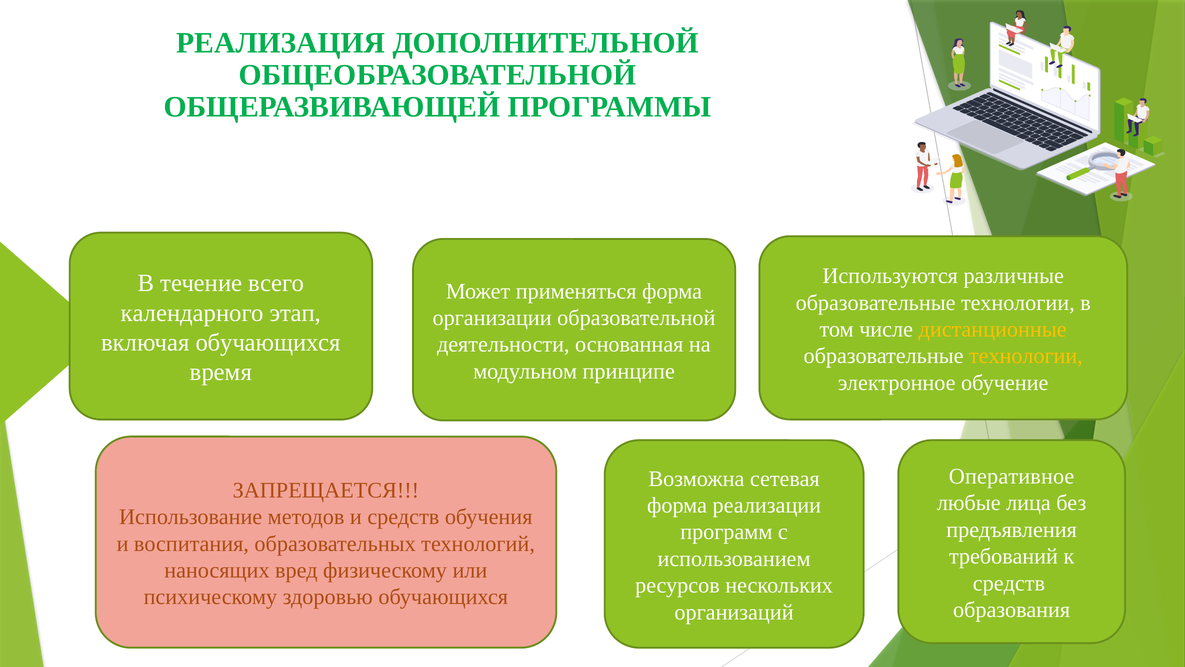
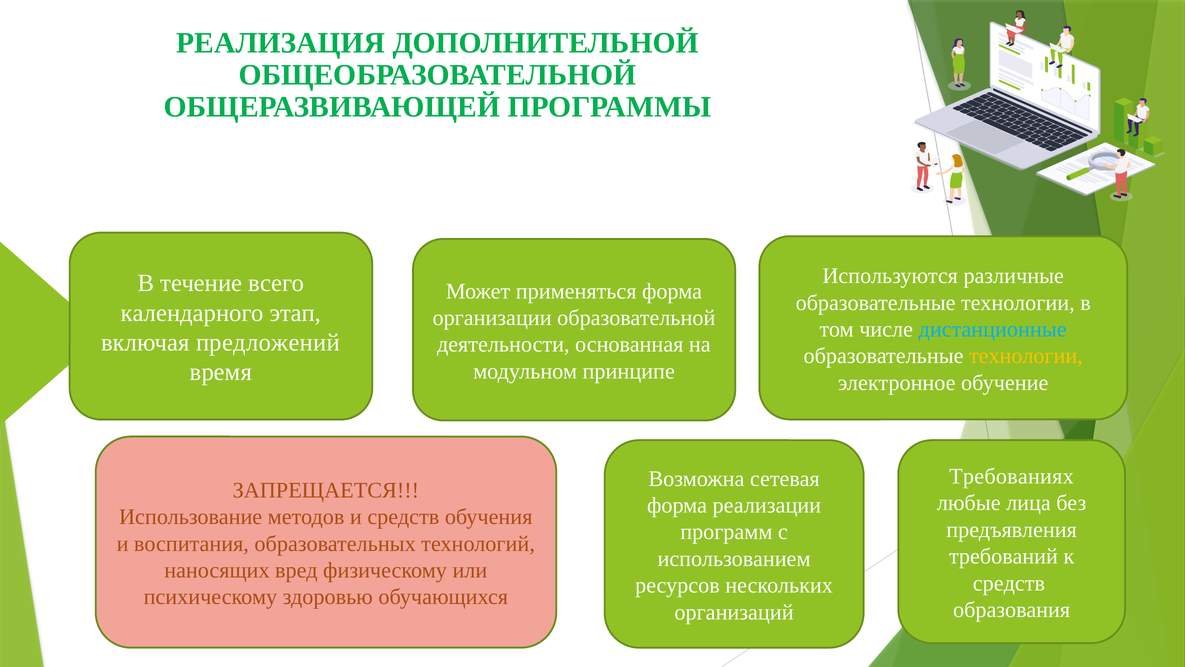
дистанционные colour: yellow -> light blue (993, 329)
включая обучающихся: обучающихся -> предложений (268, 342)
Оперативное: Оперативное -> Требованиях (1011, 476)
